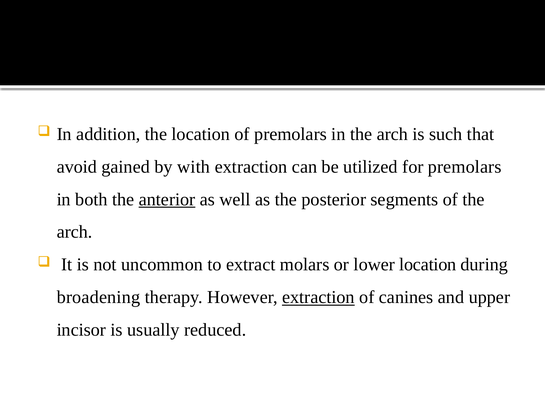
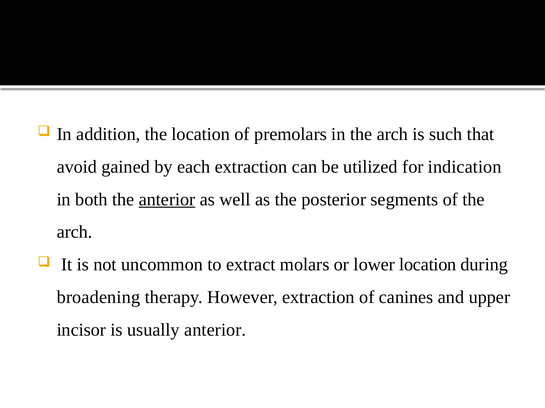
with: with -> each (194, 167)
for premolars: premolars -> indication (465, 167)
extraction underline: present -> none (318, 298)
usually reduced: reduced -> anterior (215, 331)
